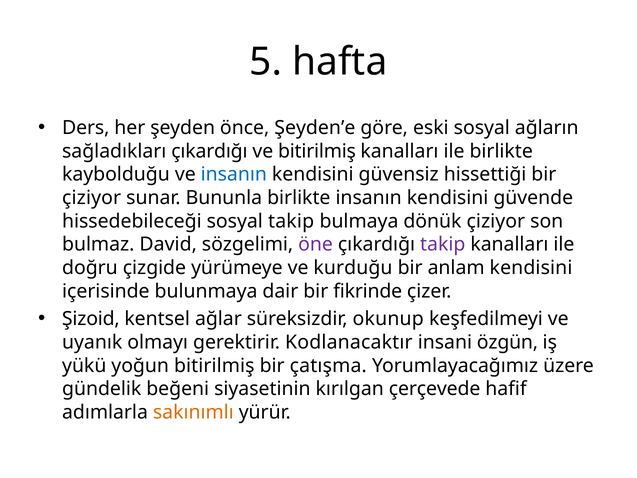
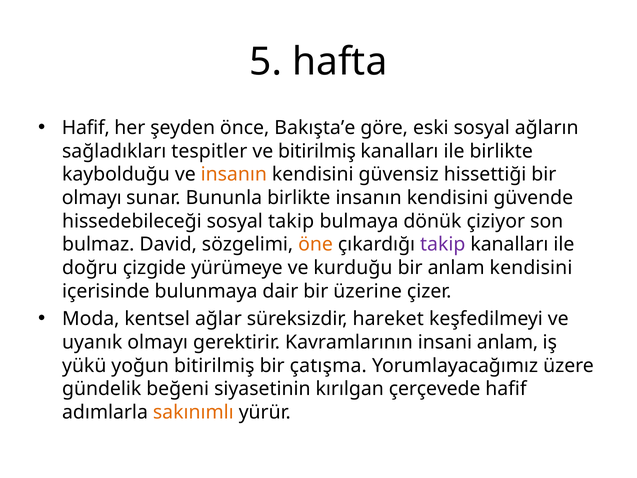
Ders: Ders -> Hafif (86, 128)
Şeyden’e: Şeyden’e -> Bakışta’e (315, 128)
sağladıkları çıkardığı: çıkardığı -> tespitler (209, 151)
insanın colour: blue -> orange (234, 174)
çiziyor: çiziyor -> olmayı (92, 198)
öne colour: purple -> orange (316, 244)
fikrinde: fikrinde -> üzerine (368, 291)
Şizoid: Şizoid -> Moda (91, 319)
okunup: okunup -> hareket (388, 319)
Kodlanacaktır: Kodlanacaktır -> Kavramlarının (349, 342)
insani özgün: özgün -> anlam (507, 342)
